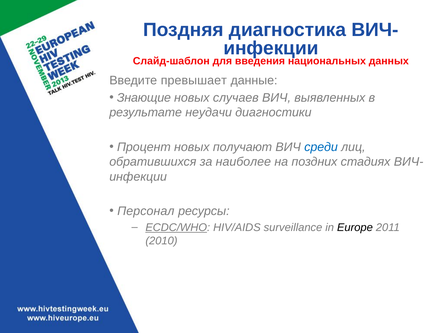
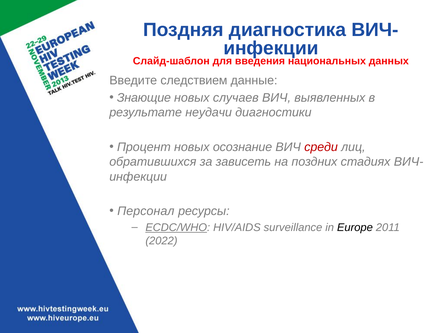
превышает: превышает -> следствием (194, 80)
получают: получают -> осознание (243, 147)
среди colour: blue -> red (321, 147)
наиболее: наиболее -> зависеть (243, 162)
2010: 2010 -> 2022 (161, 241)
